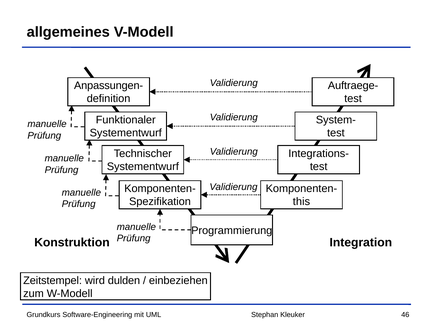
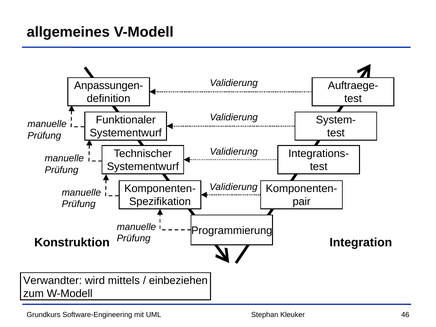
this: this -> pair (302, 202)
Zeitstempel: Zeitstempel -> Verwandter (53, 280)
dulden: dulden -> mittels (124, 280)
